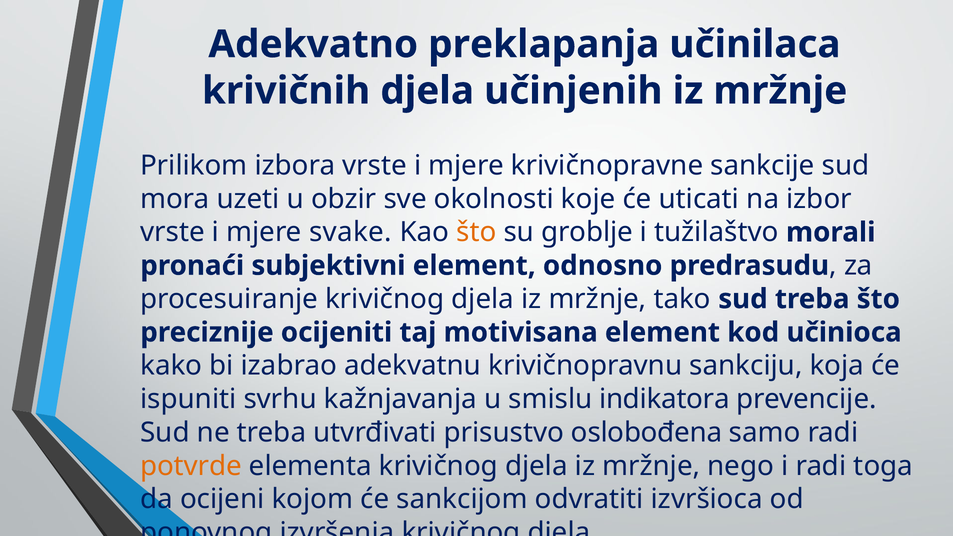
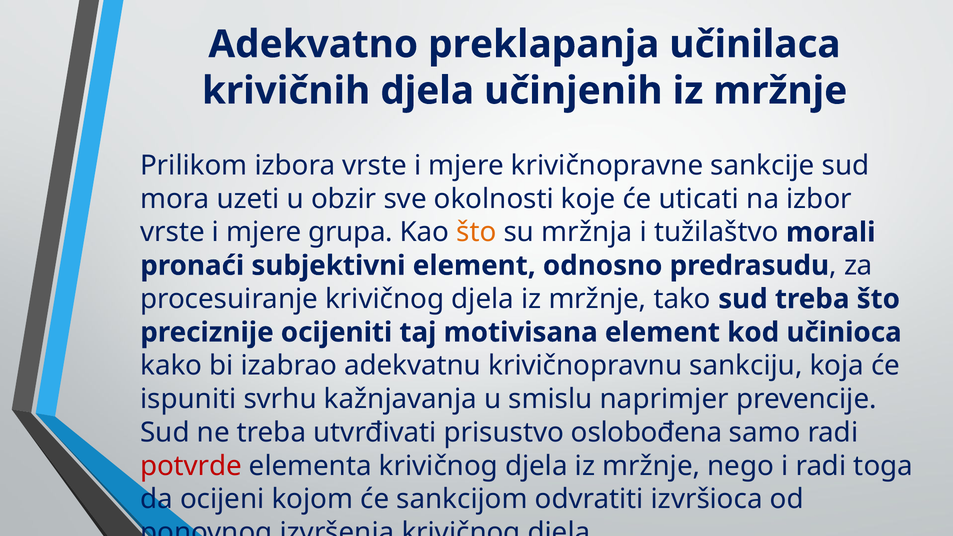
svake: svake -> grupa (351, 232)
groblje: groblje -> mržnja (587, 232)
indikatora: indikatora -> naprimjer (664, 399)
potvrde colour: orange -> red (191, 466)
